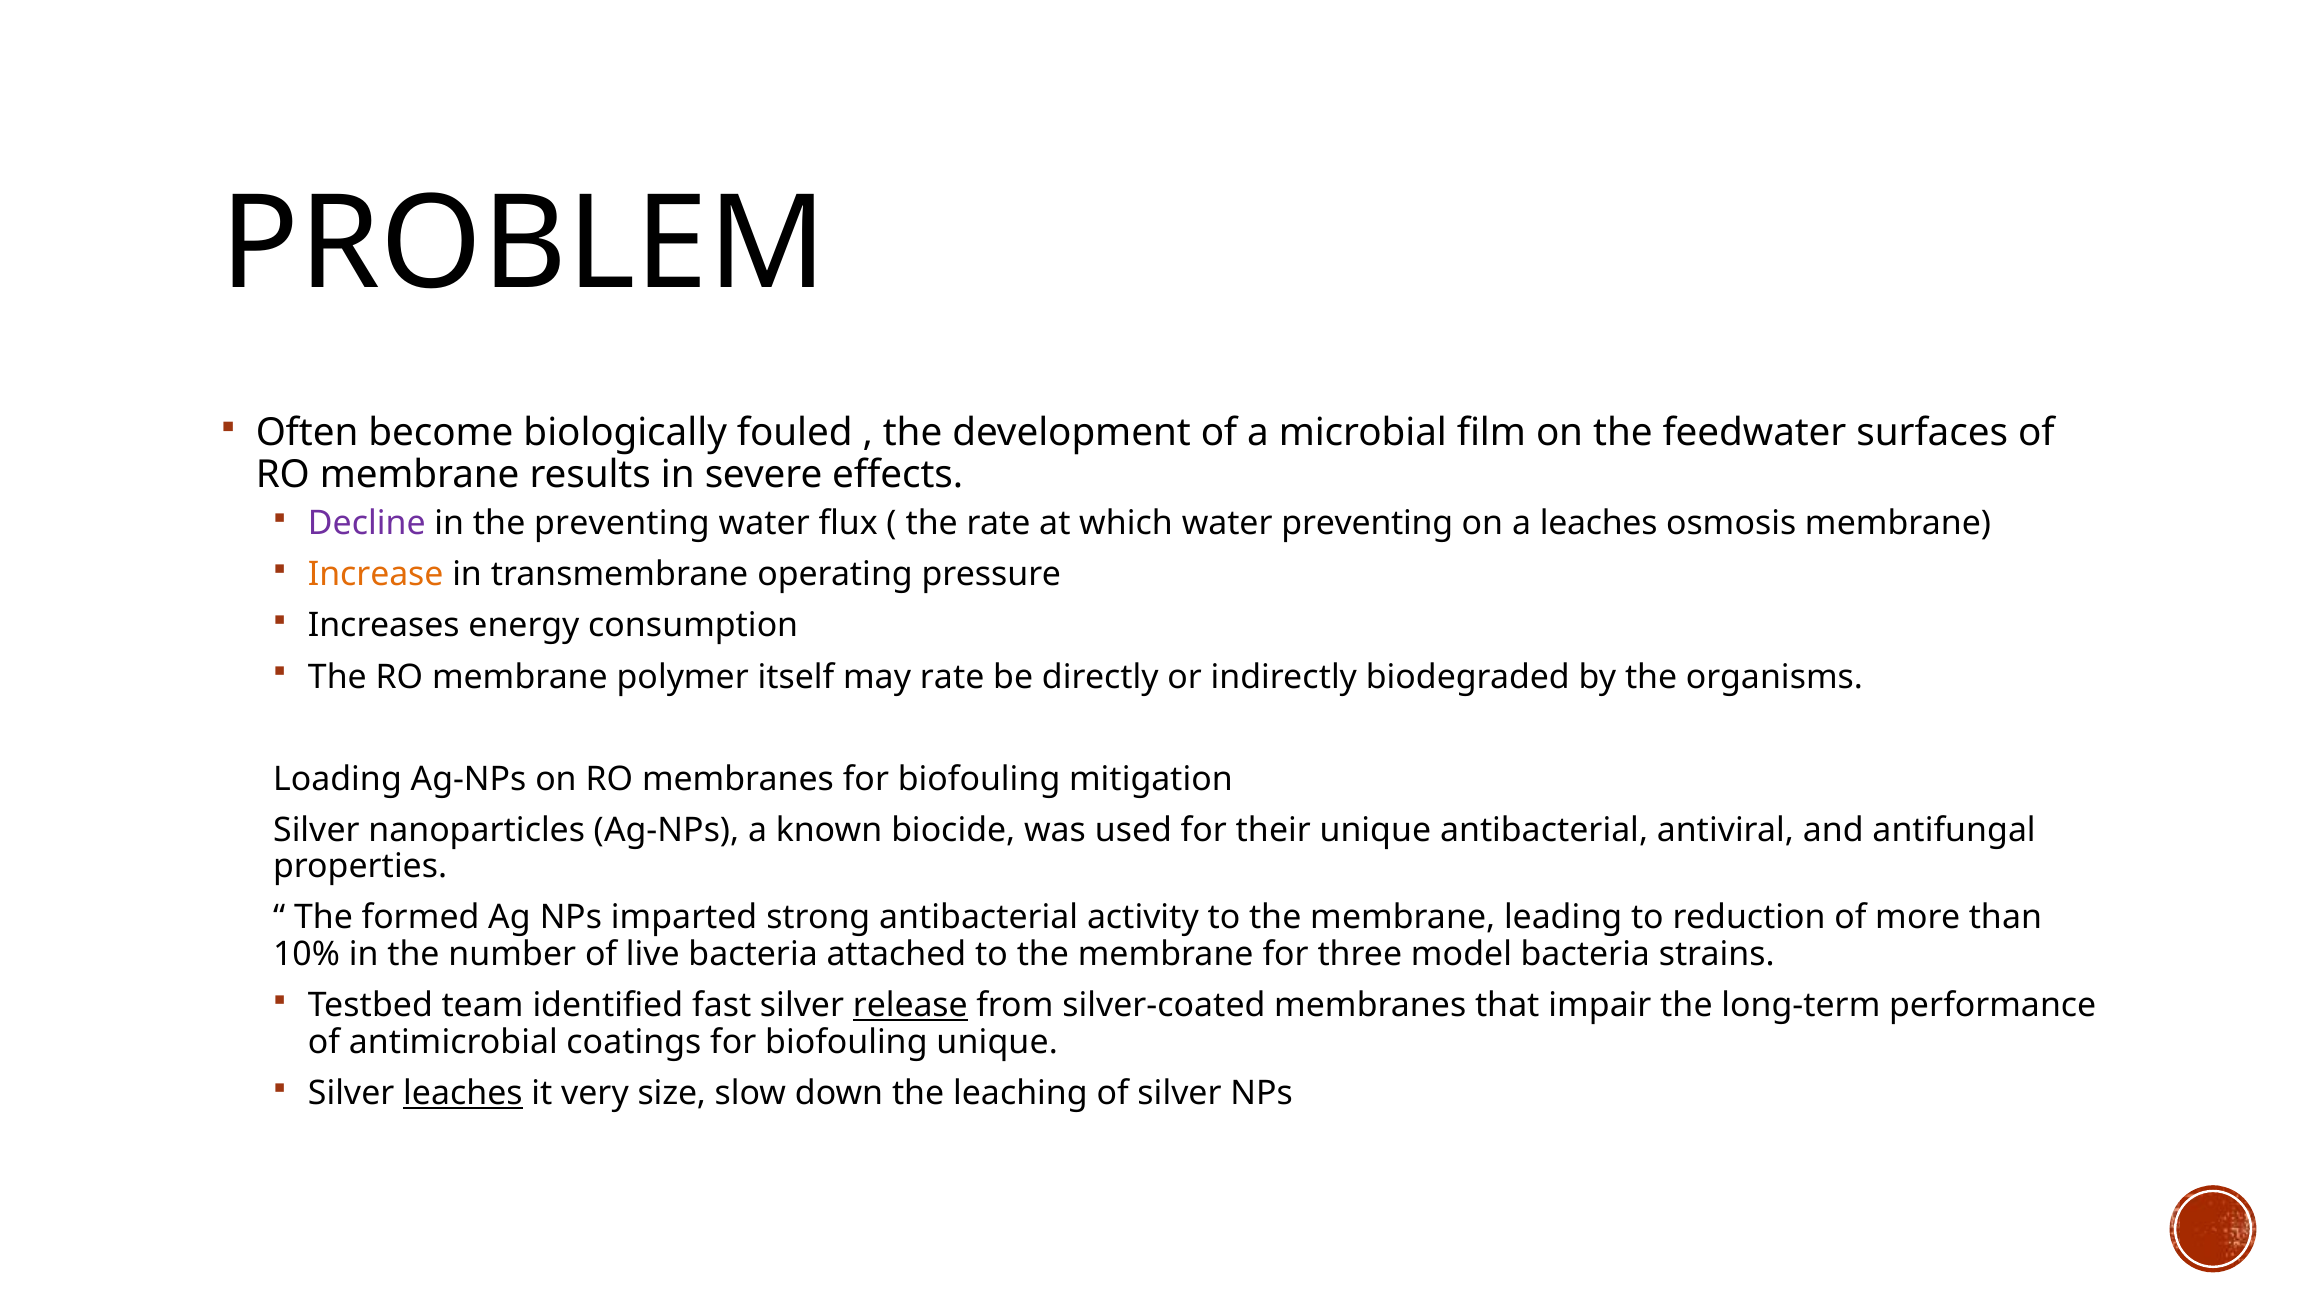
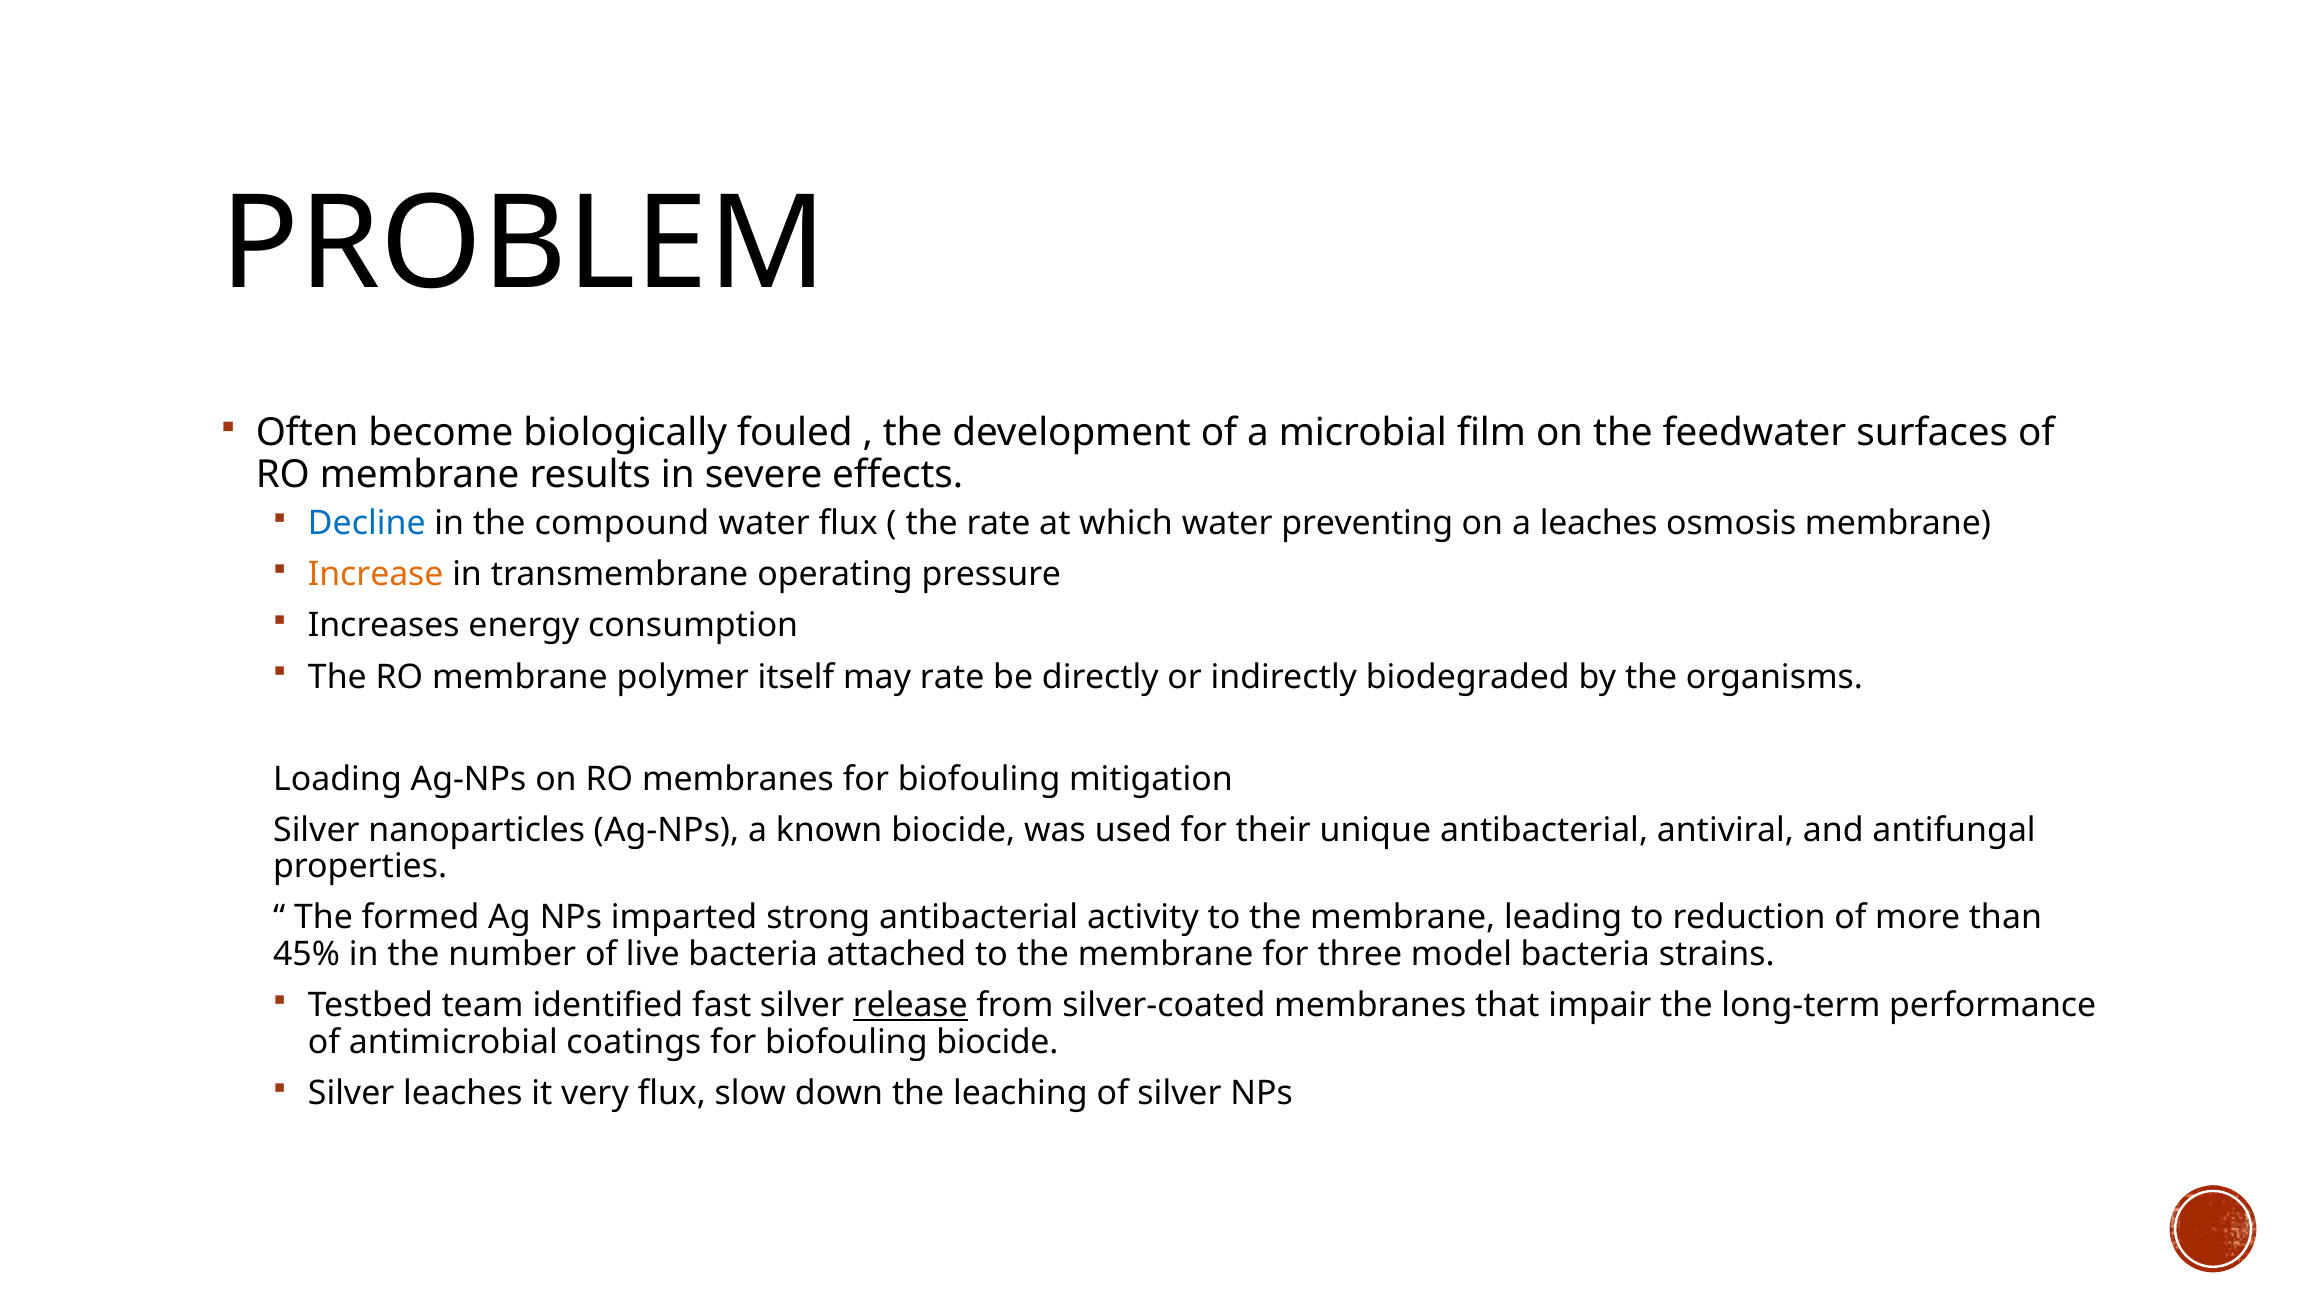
Decline colour: purple -> blue (367, 524)
the preventing: preventing -> compound (622, 524)
10%: 10% -> 45% (307, 954)
biofouling unique: unique -> biocide (997, 1042)
leaches underline: present -> none (463, 1093)
very size: size -> flux (672, 1093)
